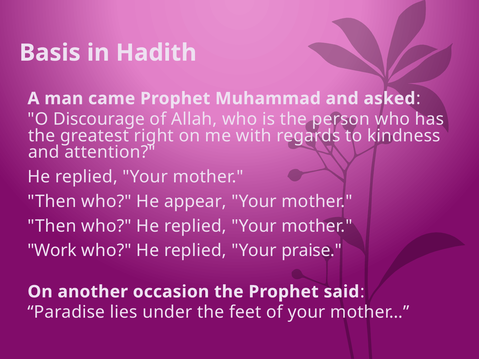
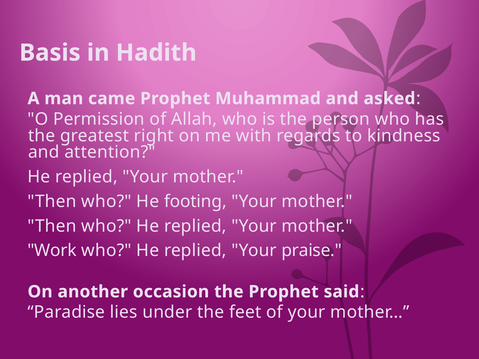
Discourage: Discourage -> Permission (99, 119)
appear: appear -> footing (195, 202)
